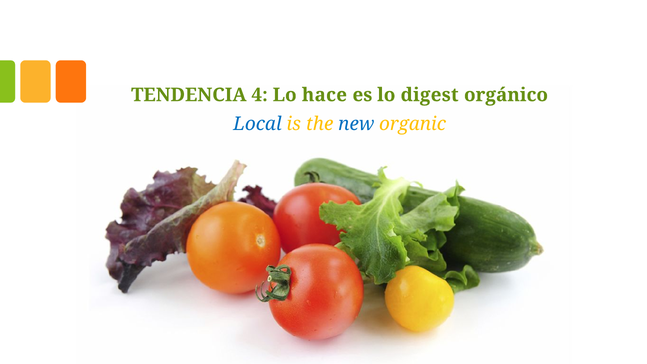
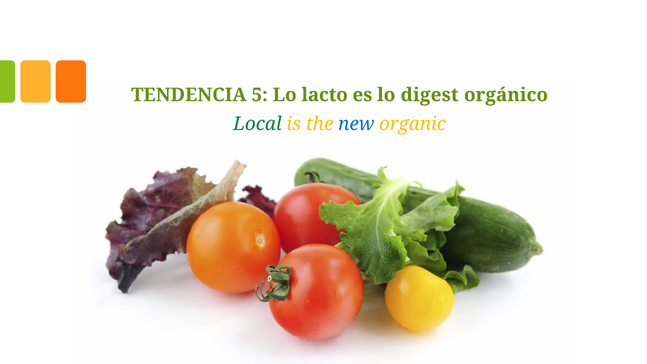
4: 4 -> 5 (260, 95)
hace: hace -> lacto (325, 95)
Local colour: blue -> green (257, 124)
